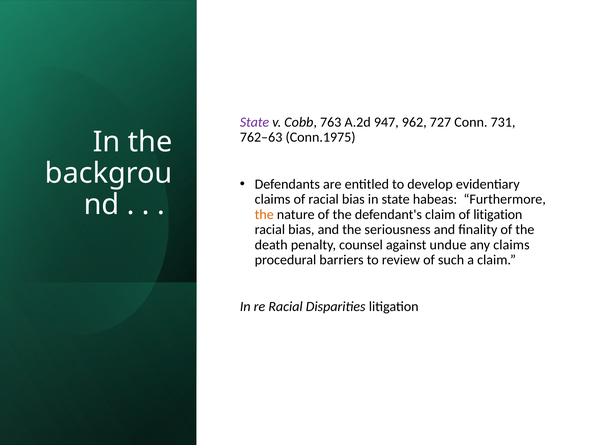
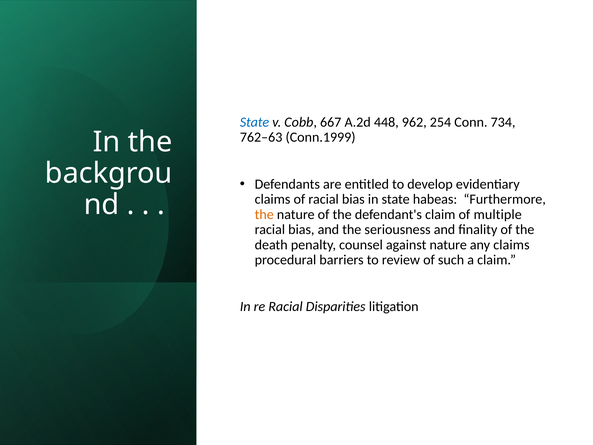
State colour: purple -> blue (255, 122)
763: 763 -> 667 (331, 122)
947: 947 -> 448 (386, 122)
727: 727 -> 254 (440, 122)
731: 731 -> 734 (503, 122)
Conn.1975: Conn.1975 -> Conn.1999 (321, 137)
of litigation: litigation -> multiple (498, 214)
against undue: undue -> nature (448, 245)
